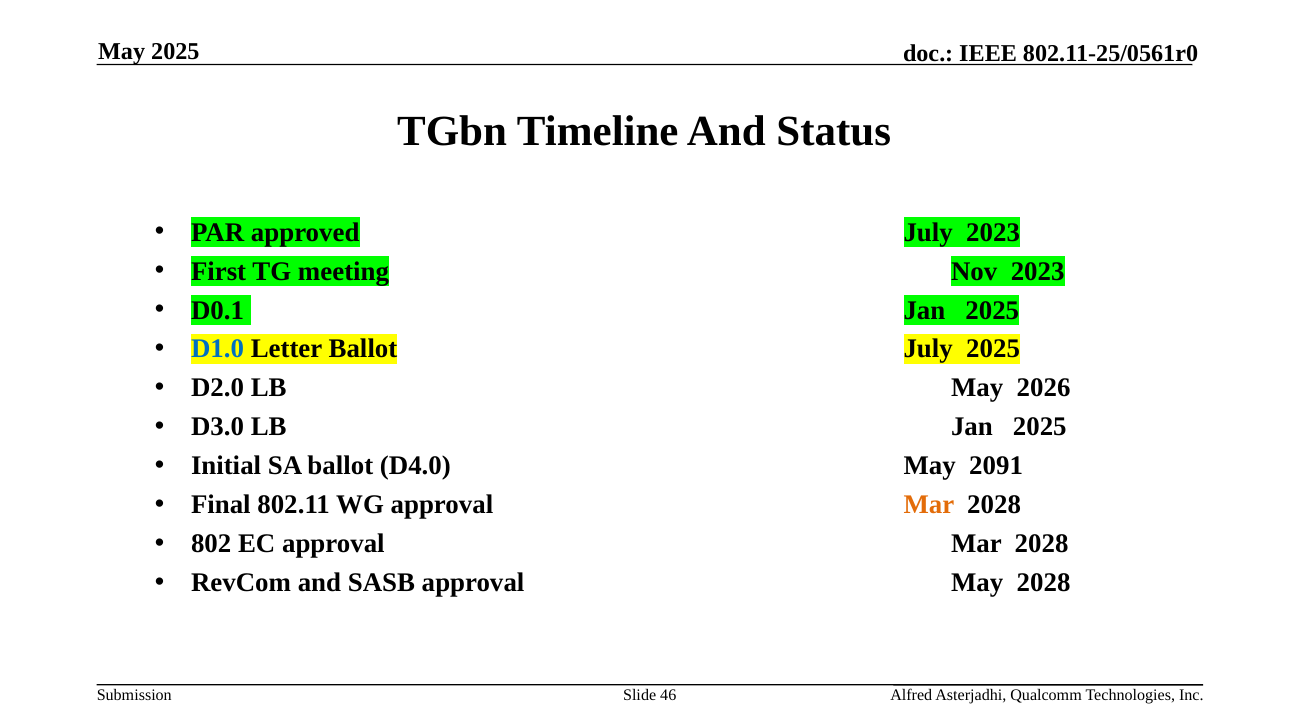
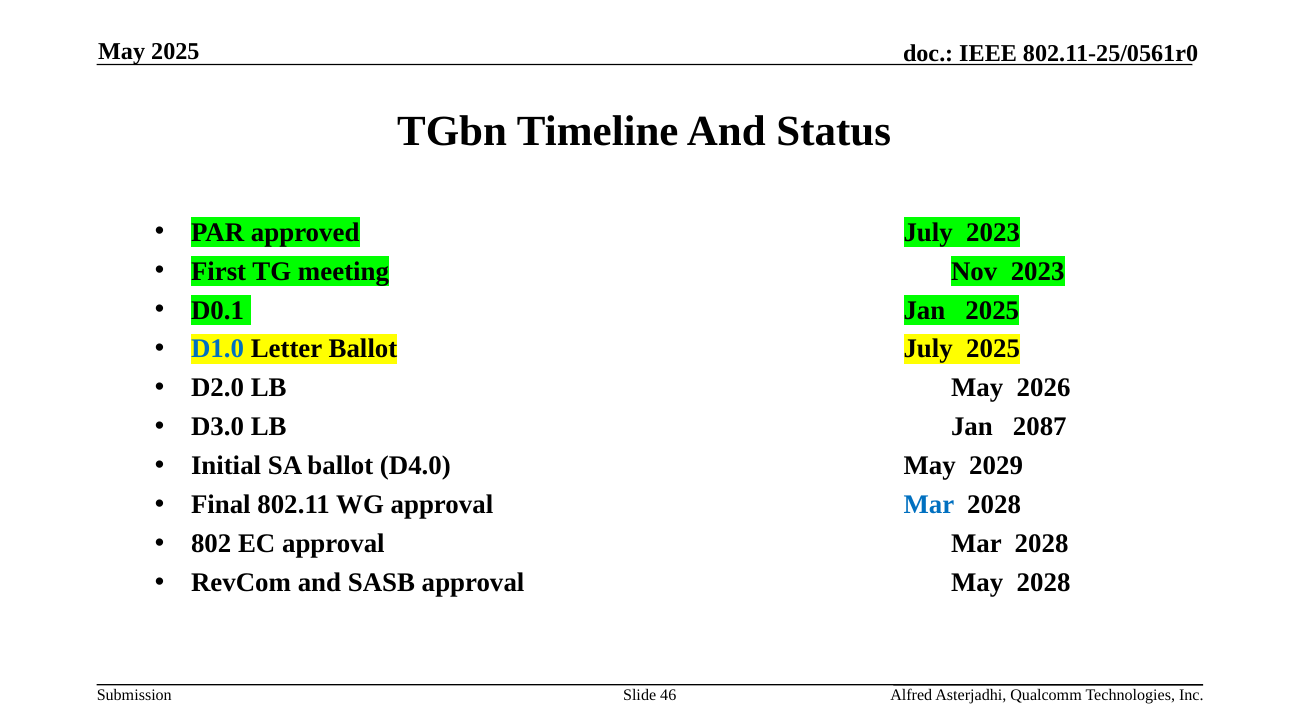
LB Jan 2025: 2025 -> 2087 (1040, 427)
2091: 2091 -> 2029 (996, 466)
Mar colour: orange -> blue (929, 505)
